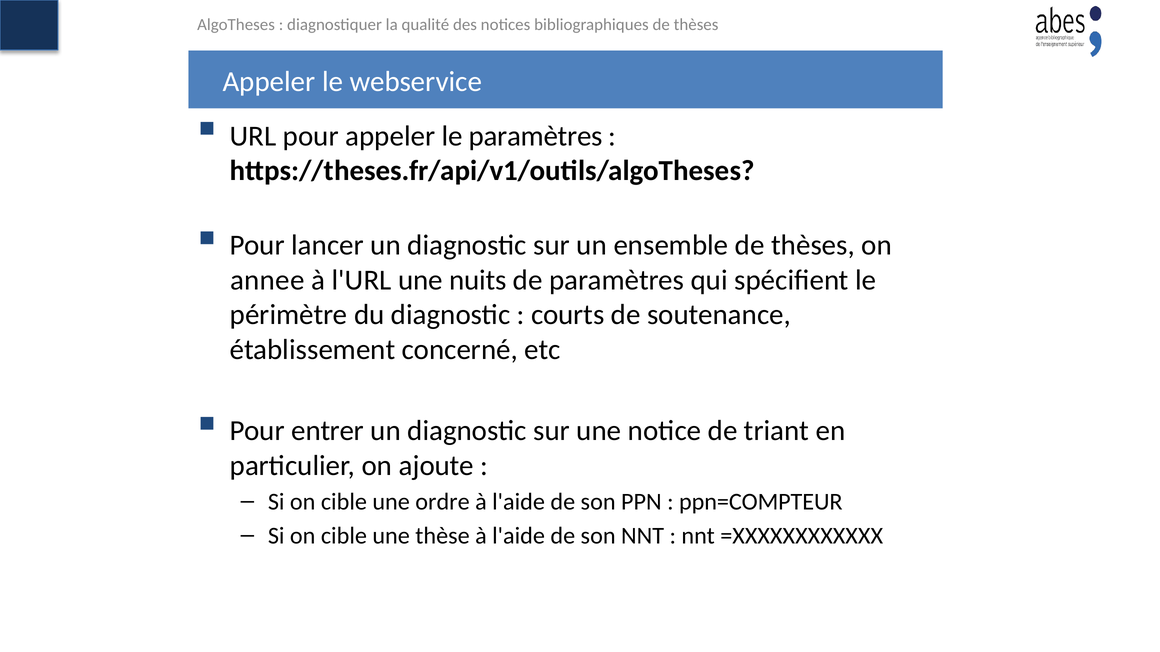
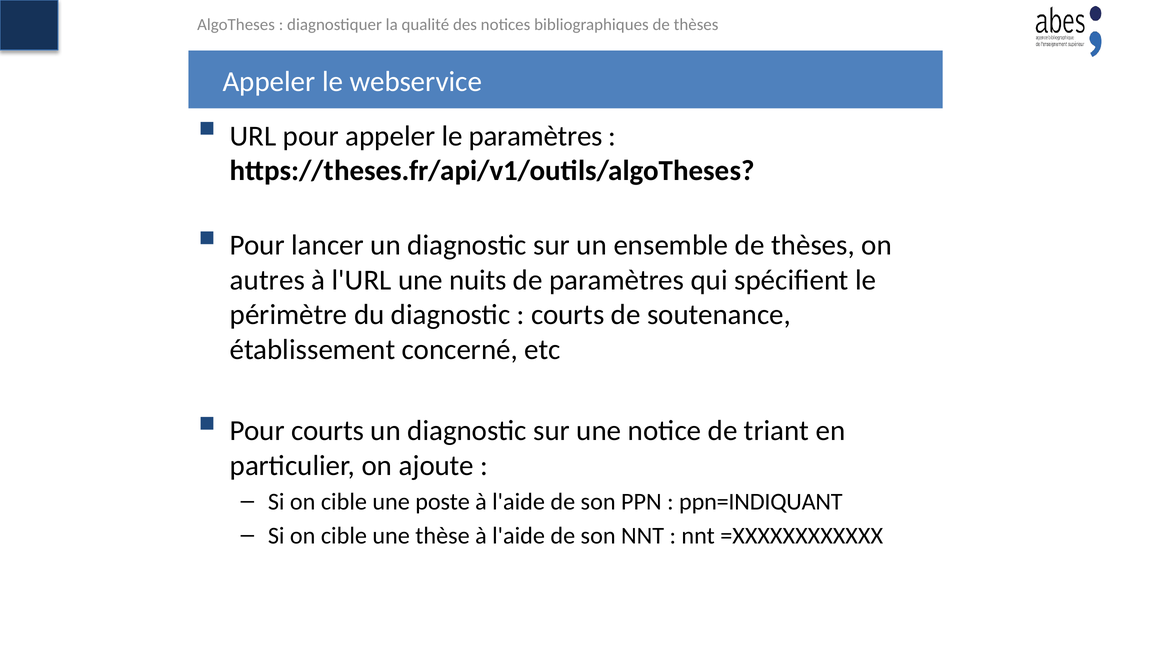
annee: annee -> autres (267, 280)
Pour entrer: entrer -> courts (328, 431)
ordre: ordre -> poste (443, 502)
ppn=COMPTEUR: ppn=COMPTEUR -> ppn=INDIQUANT (761, 502)
